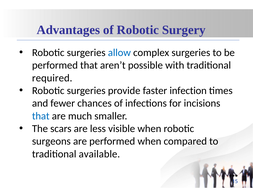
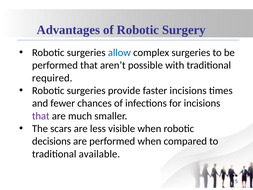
faster infection: infection -> incisions (188, 91)
that colour: blue -> purple (41, 116)
surgeons: surgeons -> decisions (51, 141)
